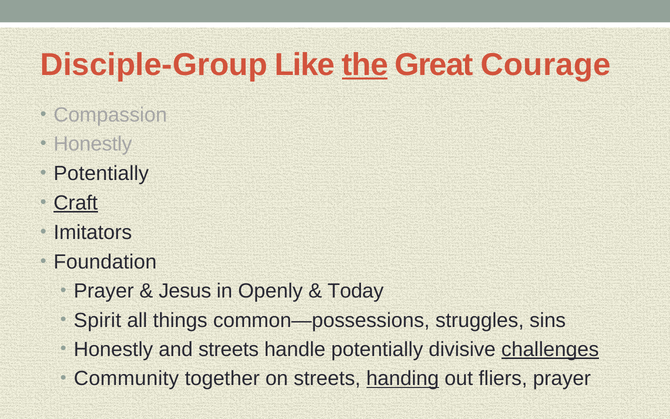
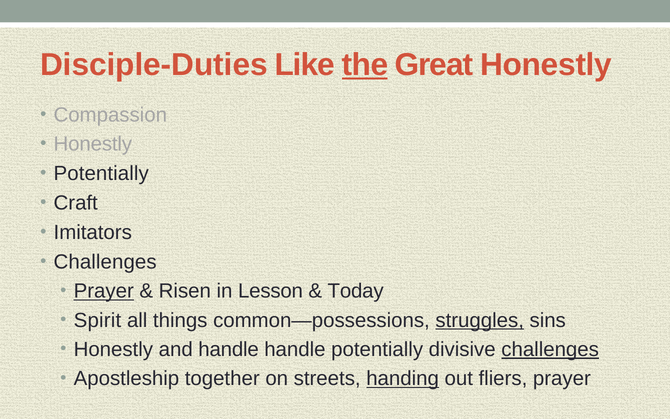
Disciple-Group: Disciple-Group -> Disciple-Duties (154, 65)
Great Courage: Courage -> Honestly (546, 65)
Craft underline: present -> none (76, 203)
Foundation: Foundation -> Challenges (105, 262)
Prayer underline: none -> present (104, 291)
Jesus: Jesus -> Risen (185, 291)
Openly: Openly -> Lesson (271, 291)
struggles underline: none -> present (480, 320)
and streets: streets -> handle (229, 349)
Community: Community -> Apostleship (126, 378)
